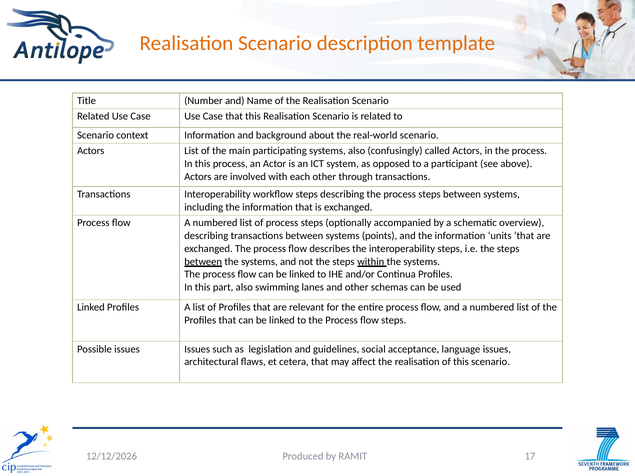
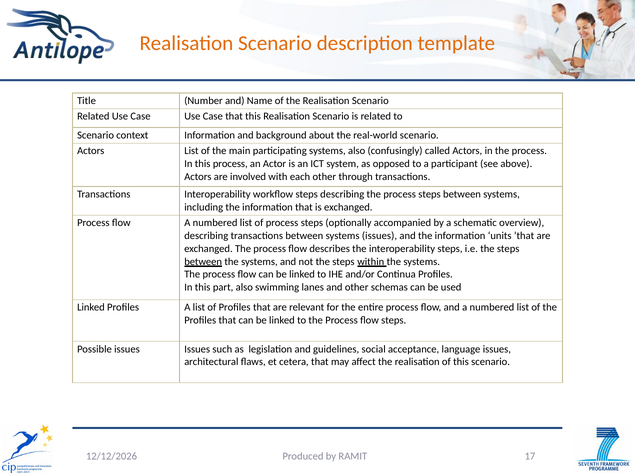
systems points: points -> issues (379, 236)
